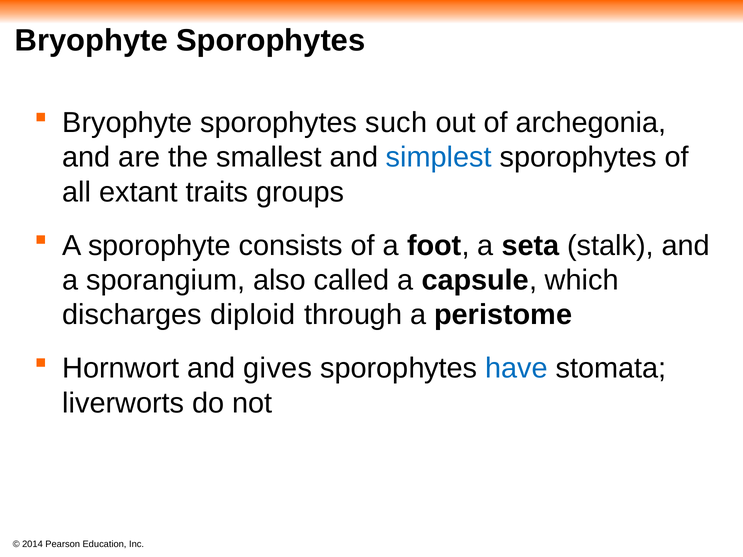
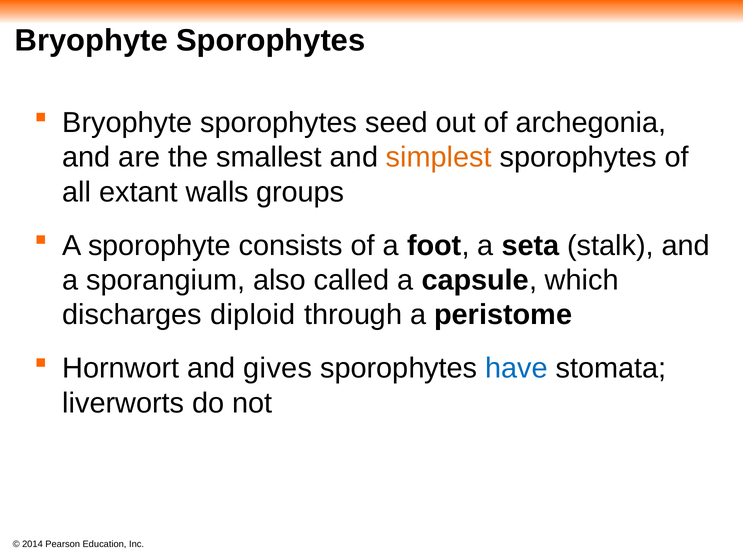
such: such -> seed (396, 123)
simplest colour: blue -> orange (439, 157)
traits: traits -> walls (217, 192)
